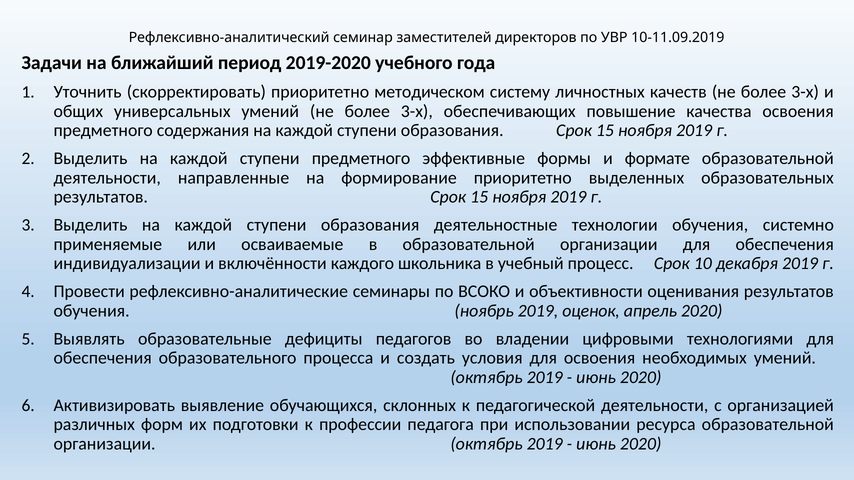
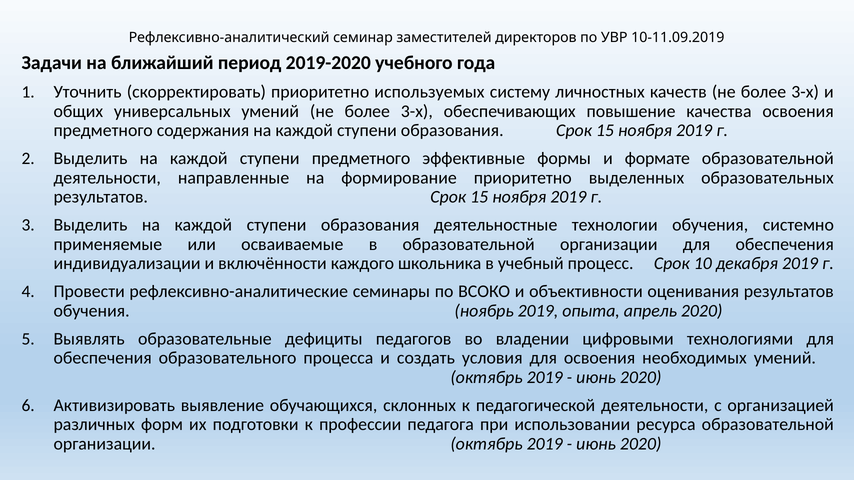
методическом: методическом -> используемых (429, 92)
оценок: оценок -> опыта (591, 311)
